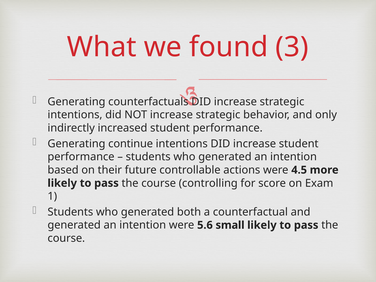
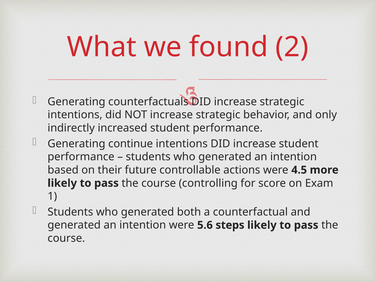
3: 3 -> 2 (292, 47)
small: small -> steps (230, 225)
